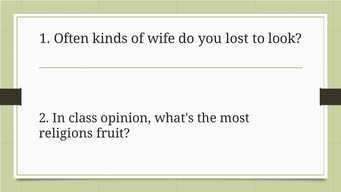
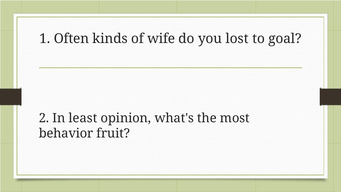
look: look -> goal (285, 39)
class: class -> least (83, 118)
religions: religions -> behavior (66, 133)
